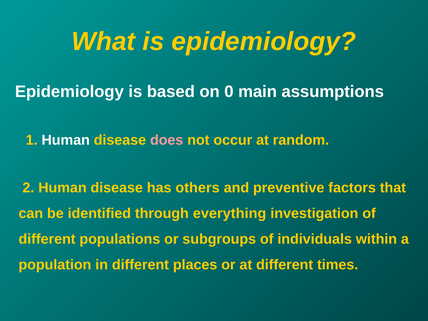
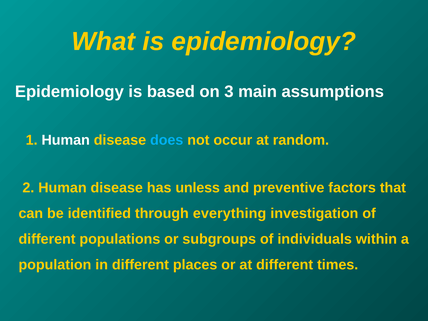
0: 0 -> 3 (229, 92)
does colour: pink -> light blue (167, 140)
others: others -> unless (198, 188)
